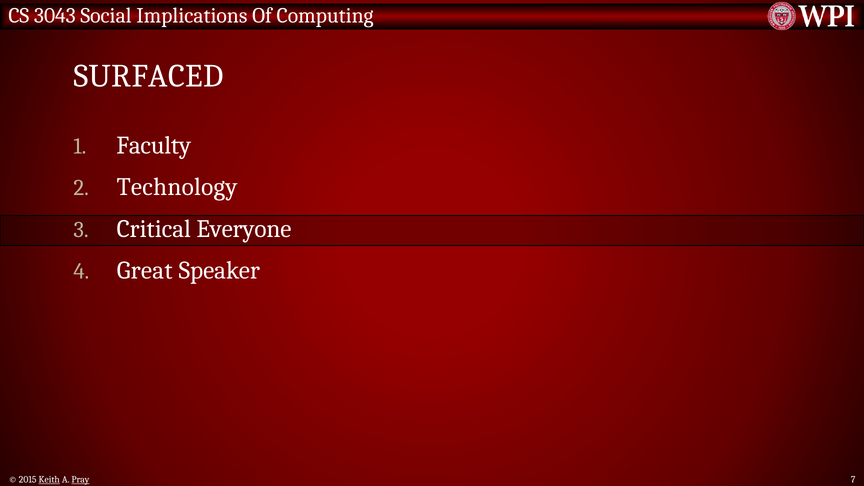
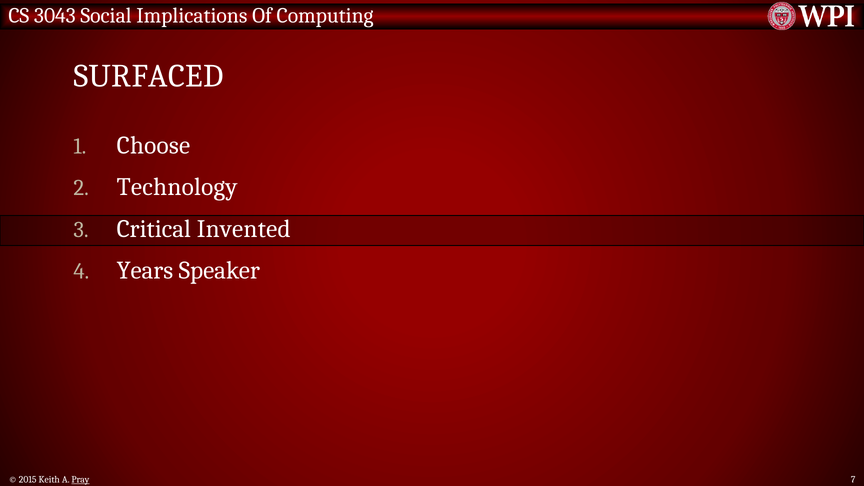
Faculty: Faculty -> Choose (153, 146)
Everyone: Everyone -> Invented (244, 229)
Great: Great -> Years (145, 270)
Keith underline: present -> none (49, 480)
